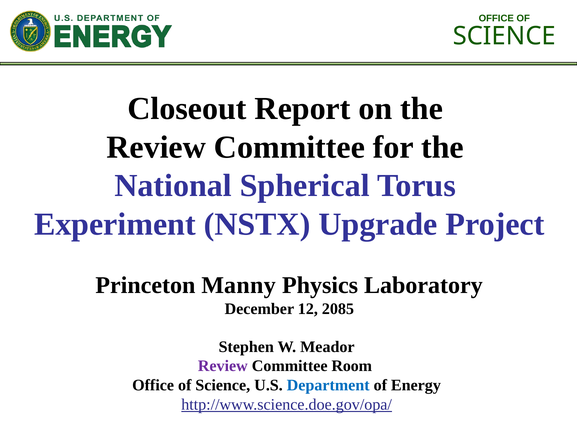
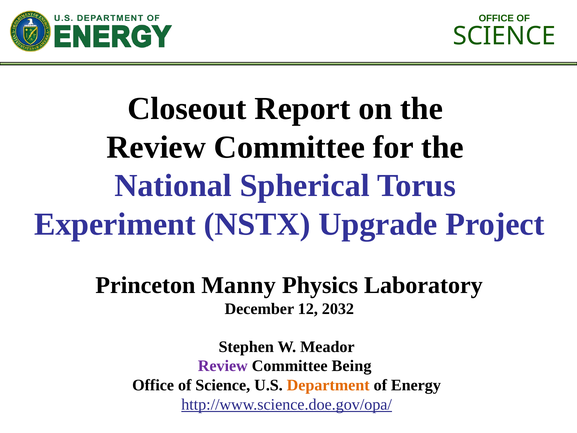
2085: 2085 -> 2032 (338, 309)
Room: Room -> Being (352, 366)
Department colour: blue -> orange (328, 385)
